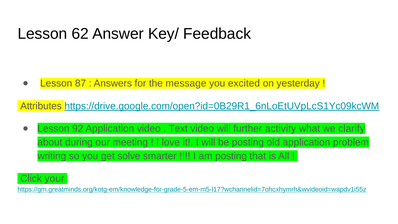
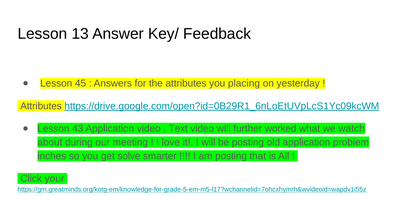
62: 62 -> 13 (80, 34)
87: 87 -> 45 (80, 83)
the message: message -> attributes (186, 83)
excited: excited -> placing (244, 83)
92: 92 -> 43 (78, 128)
activity: activity -> worked (281, 128)
clarify: clarify -> watch (352, 128)
writing: writing -> inches (52, 156)
